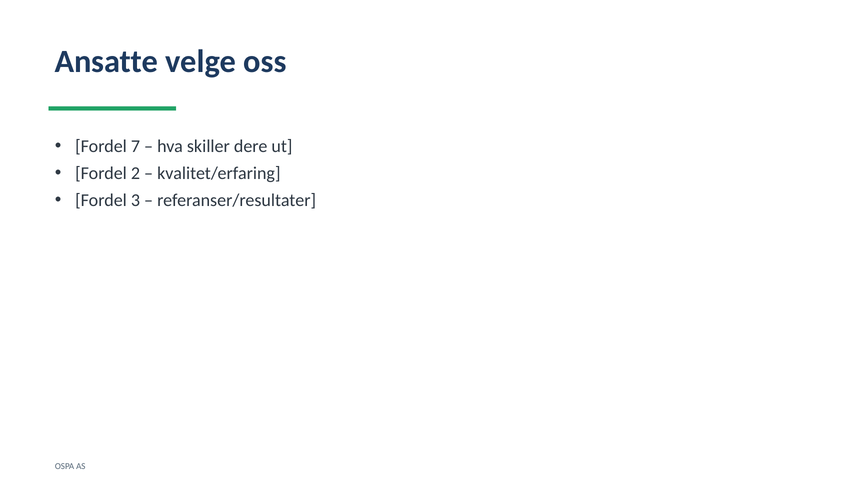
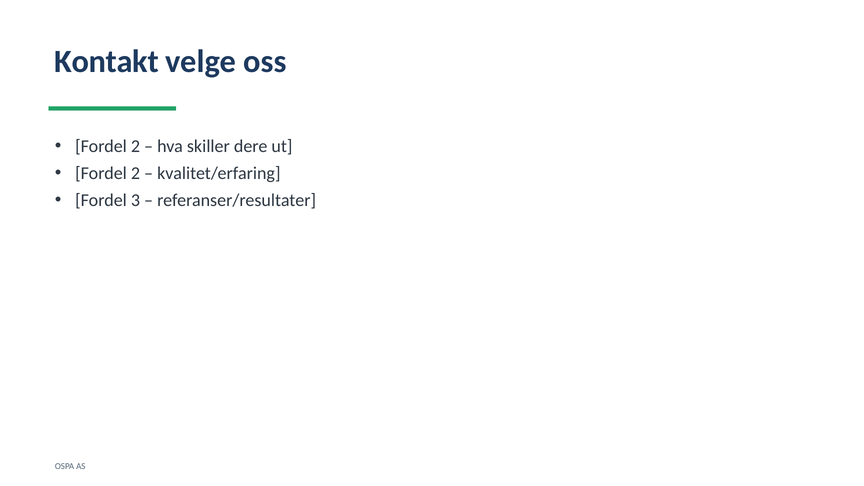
Ansatte: Ansatte -> Kontakt (107, 62)
7: 7 -> 2 (135, 146)
